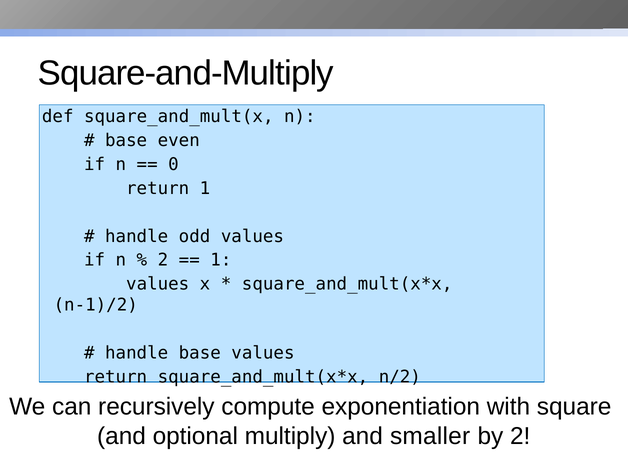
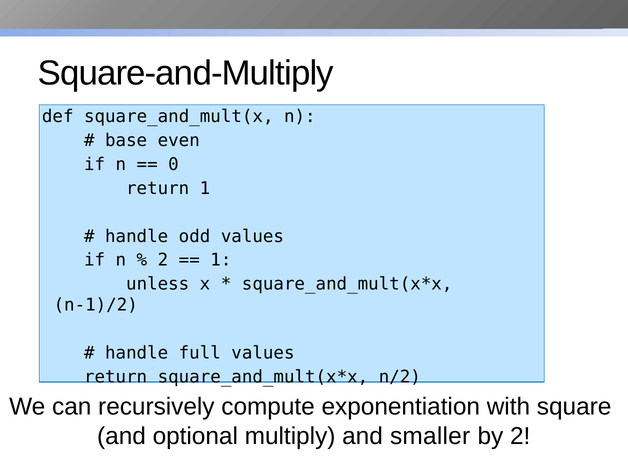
values: values -> unless (158, 284)
handle base: base -> full (200, 353)
